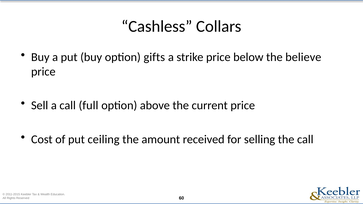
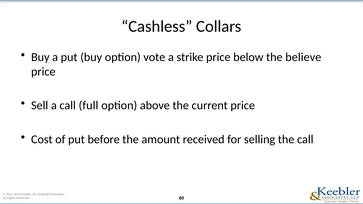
gifts: gifts -> vote (154, 57)
ceiling: ceiling -> before (104, 139)
